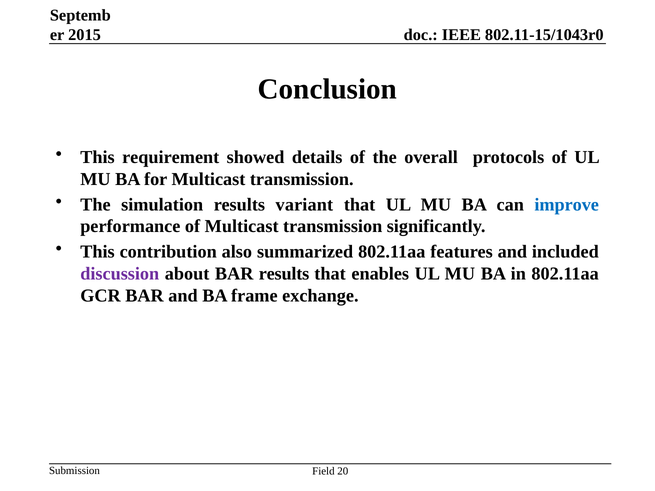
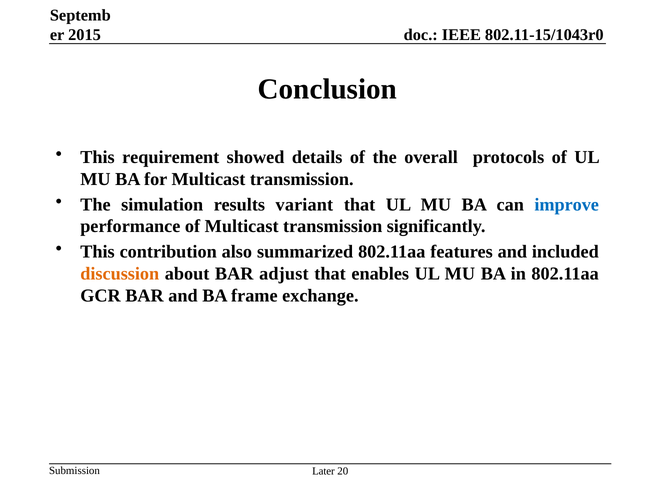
discussion colour: purple -> orange (120, 274)
BAR results: results -> adjust (284, 274)
Field: Field -> Later (323, 471)
